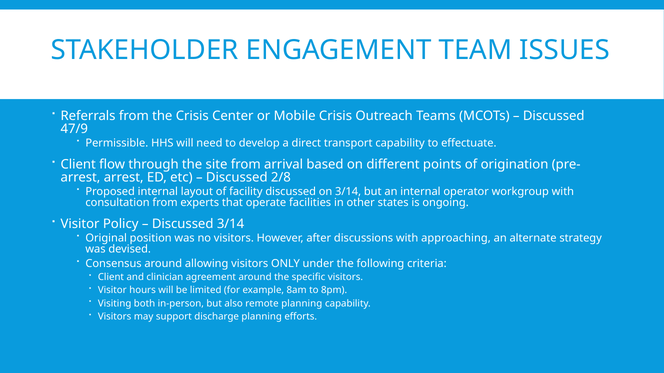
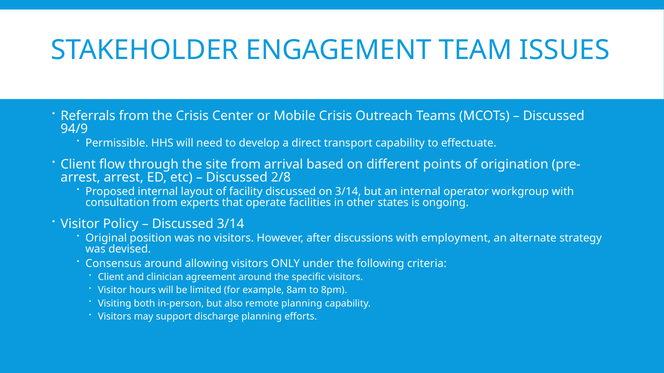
47/9: 47/9 -> 94/9 (74, 129)
approaching: approaching -> employment (456, 239)
